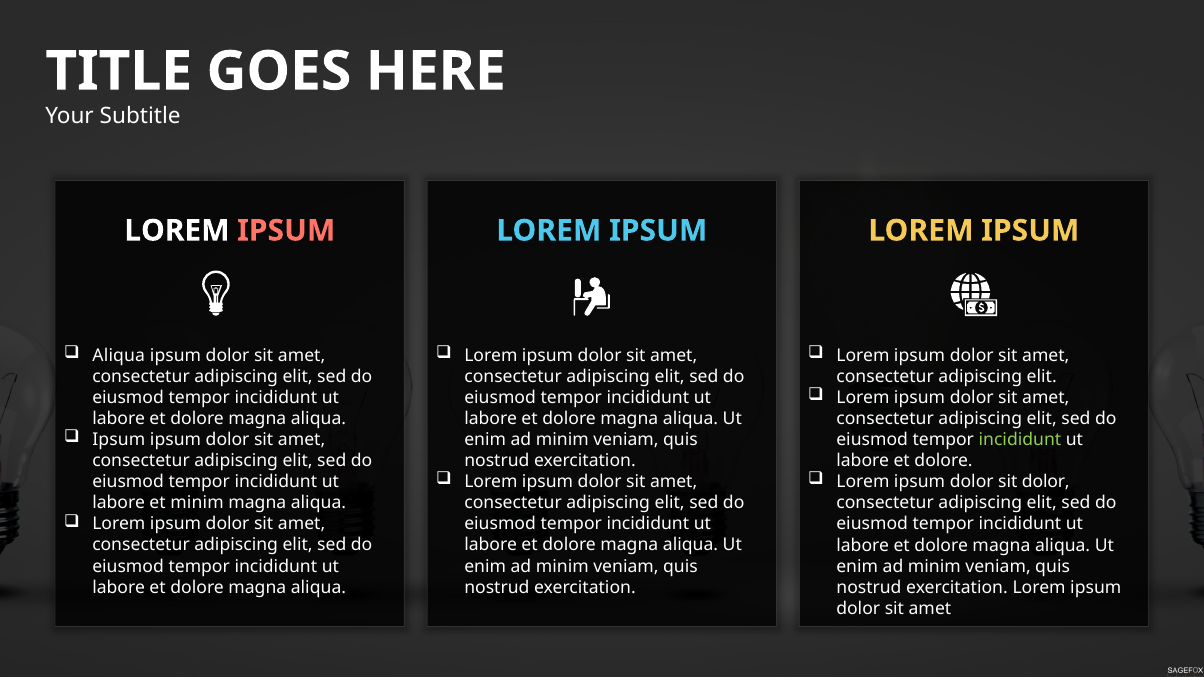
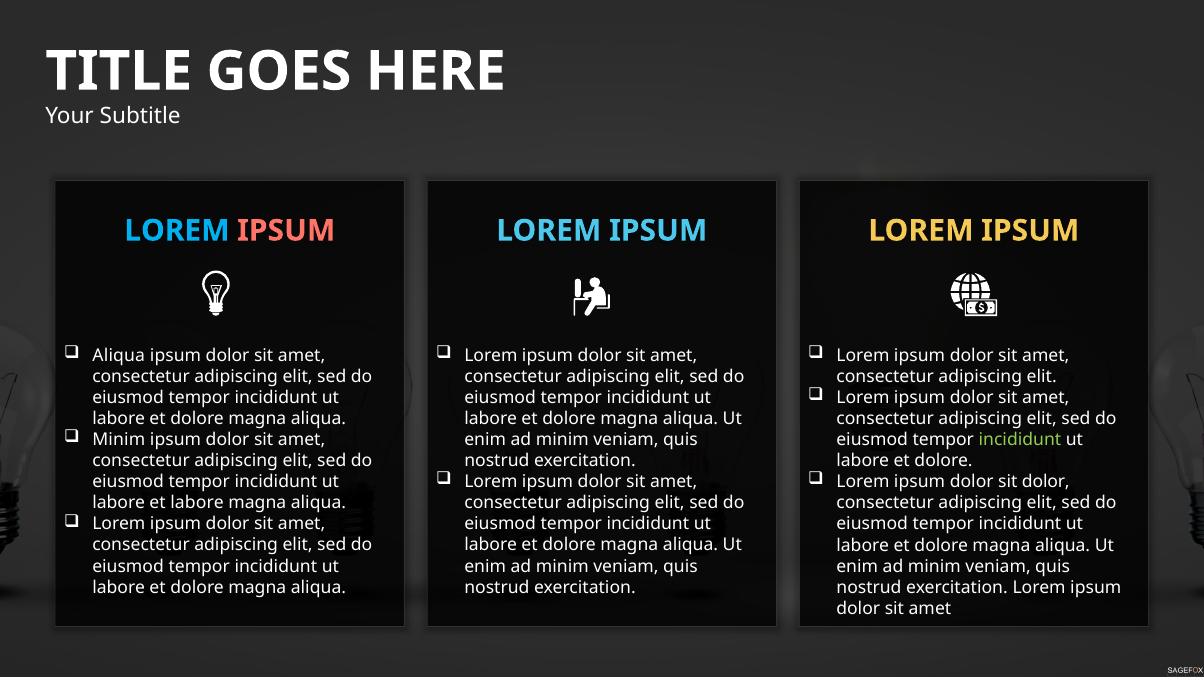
LOREM colour: white -> light blue (177, 231)
Ipsum: Ipsum -> Minim (119, 440)
et minim: minim -> labore (197, 503)
